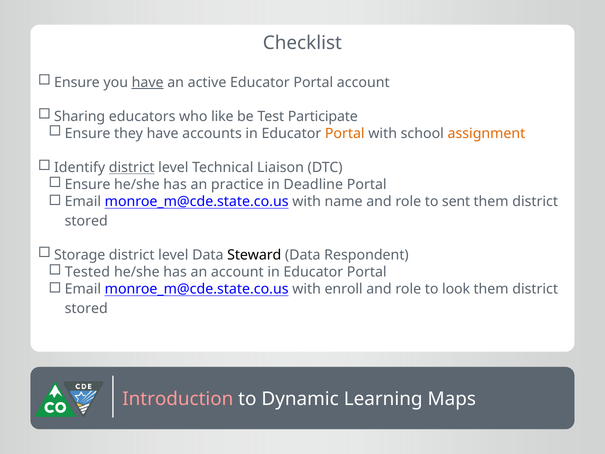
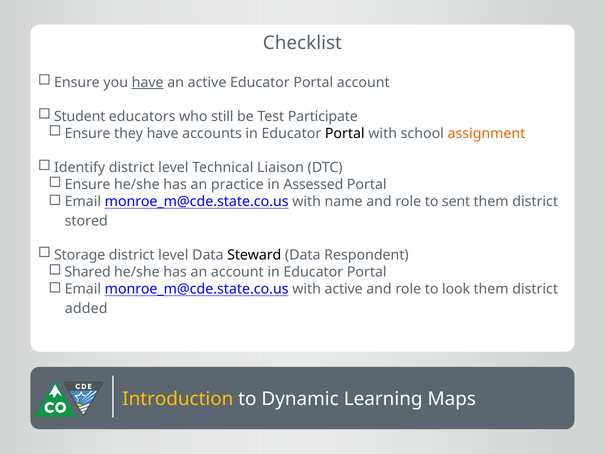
Sharing: Sharing -> Student (80, 117)
like: like -> still (222, 117)
Portal colour: orange -> black (345, 134)
district underline: present -> none (132, 168)
Deadline: Deadline -> Assessed (313, 185)
Tested: Tested -> Shared (88, 272)
with enroll: enroll -> active (344, 289)
stored: stored -> added (86, 308)
Introduction colour: pink -> yellow (178, 399)
